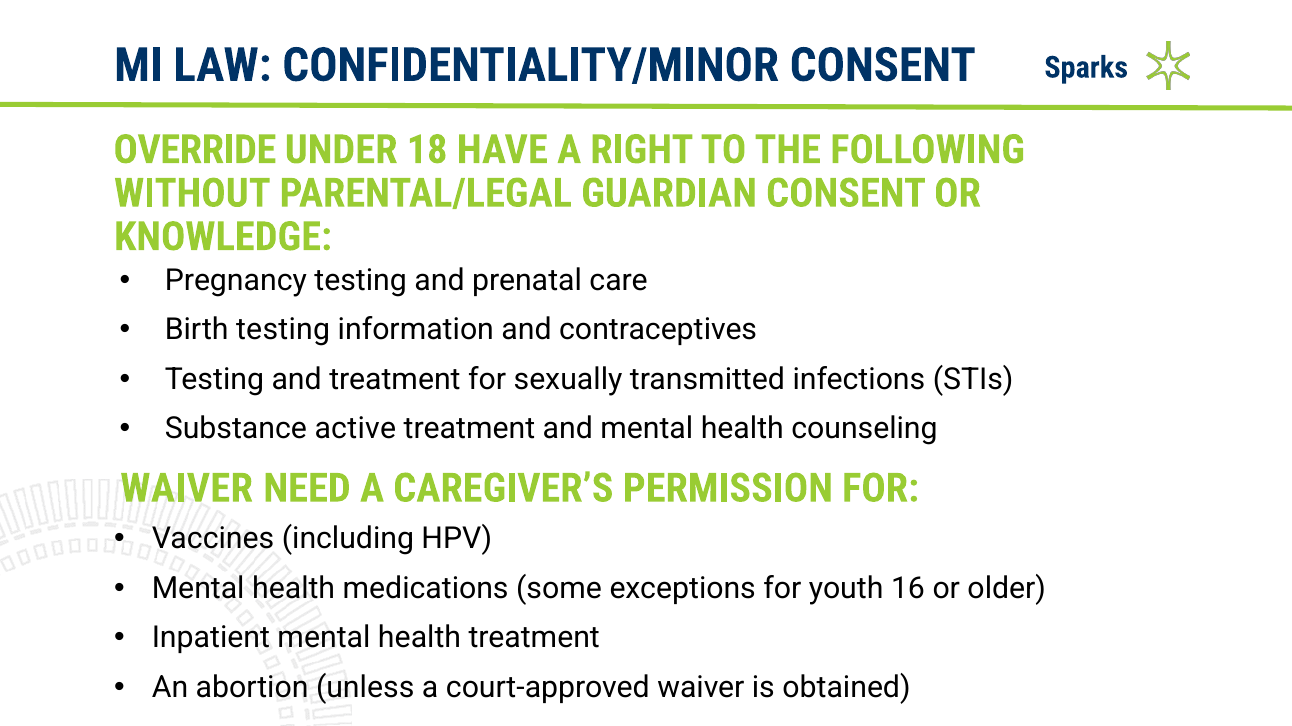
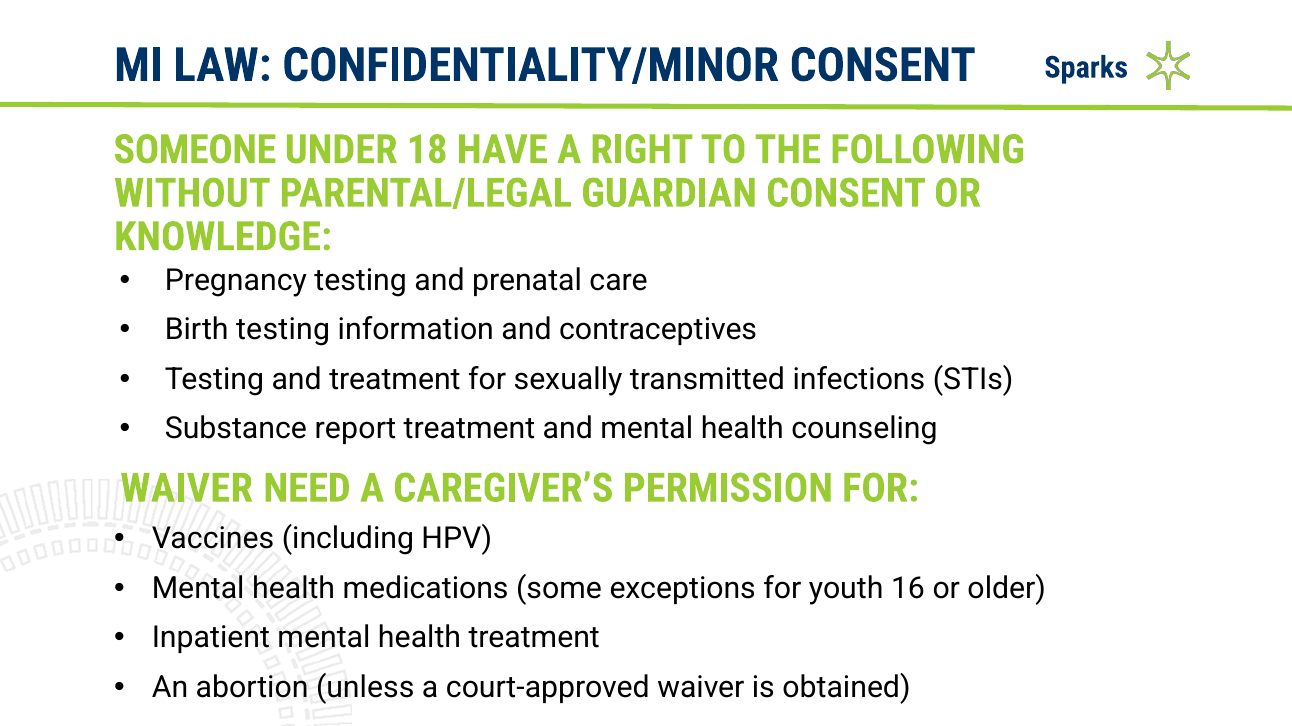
OVERRIDE: OVERRIDE -> SOMEONE (195, 150)
active: active -> report (355, 429)
